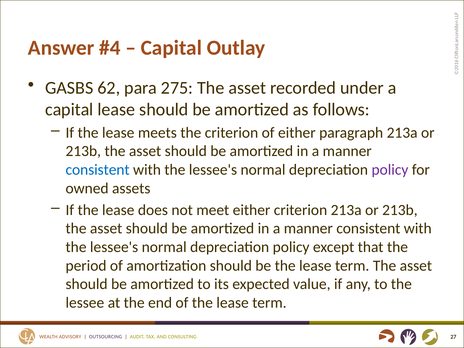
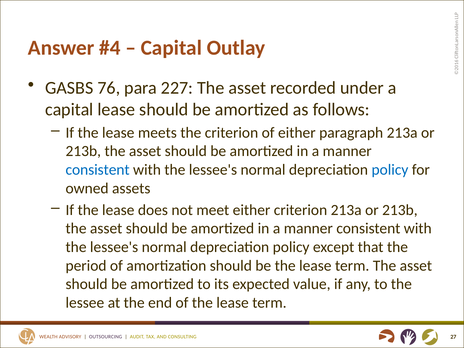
62: 62 -> 76 (109, 88)
275: 275 -> 227 (177, 88)
policy colour: purple -> blue (390, 170)
